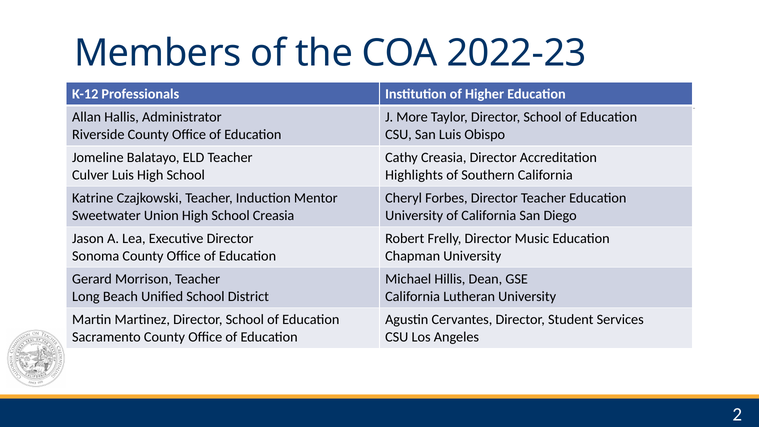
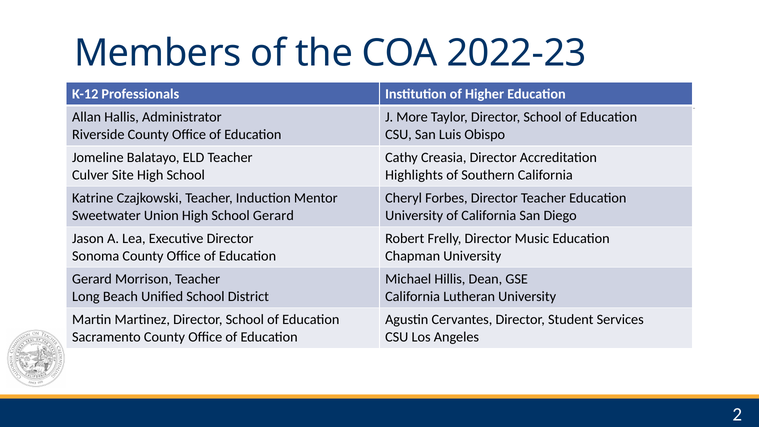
Culver Luis: Luis -> Site (123, 175)
School Creasia: Creasia -> Gerard (273, 215)
